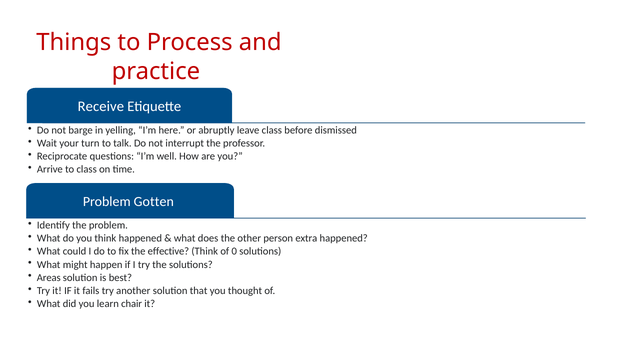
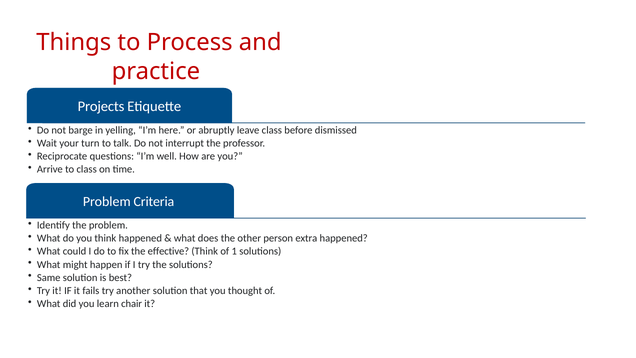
Receive: Receive -> Projects (101, 106)
Gotten: Gotten -> Criteria (154, 201)
0: 0 -> 1 (234, 251)
Areas: Areas -> Same (49, 277)
